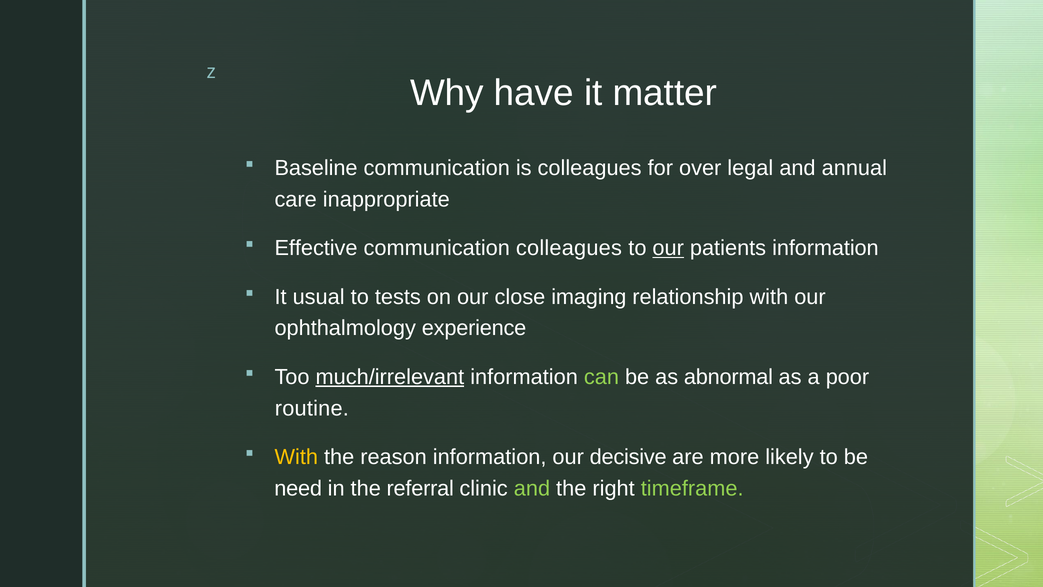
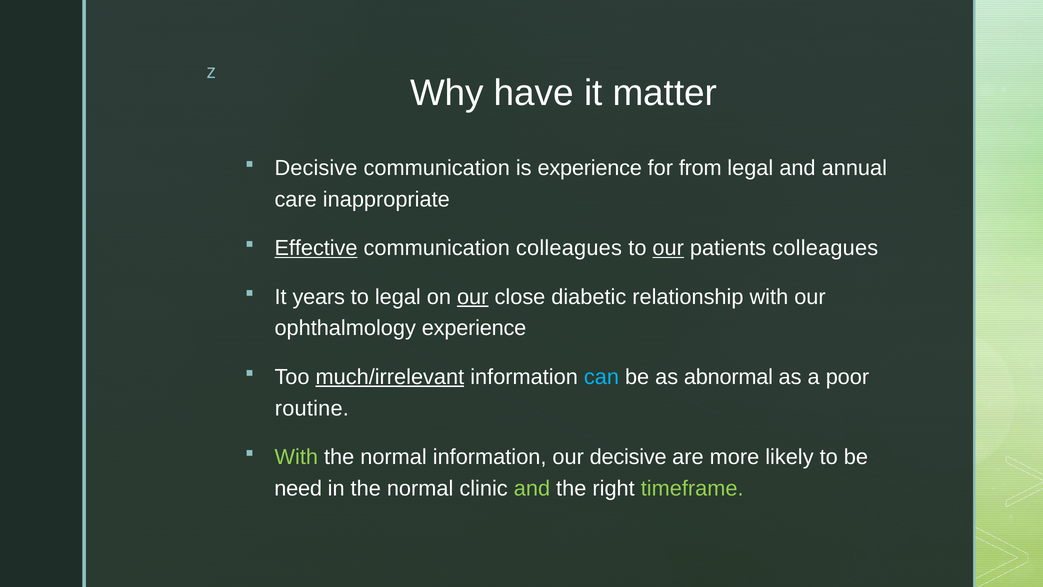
Baseline: Baseline -> Decisive (316, 168)
is colleagues: colleagues -> experience (590, 168)
over: over -> from (700, 168)
Effective underline: none -> present (316, 248)
patients information: information -> colleagues (825, 248)
usual: usual -> years (319, 297)
to tests: tests -> legal (398, 297)
our underline: none -> present (473, 297)
imaging: imaging -> diabetic (589, 297)
can colour: light green -> light blue (601, 377)
With colour: yellow -> light green (296, 457)
reason: reason -> normal (394, 457)
in the referral: referral -> normal (420, 488)
